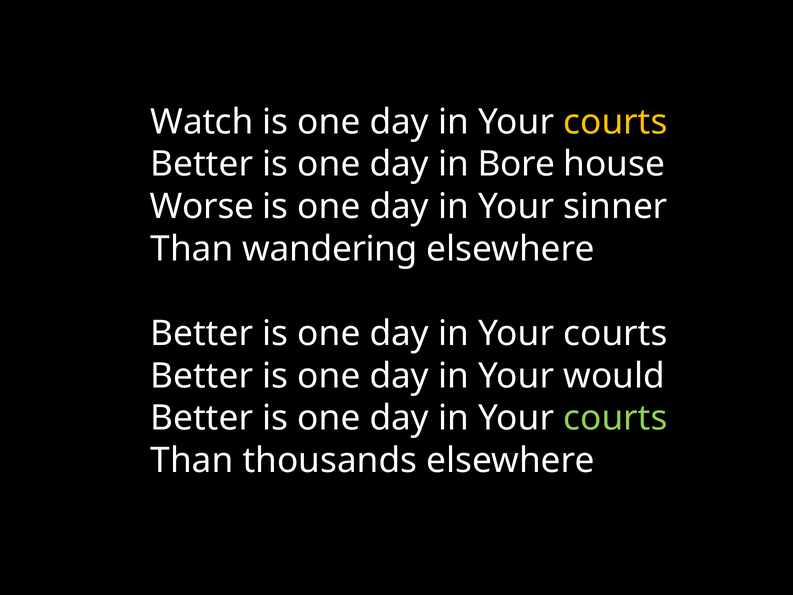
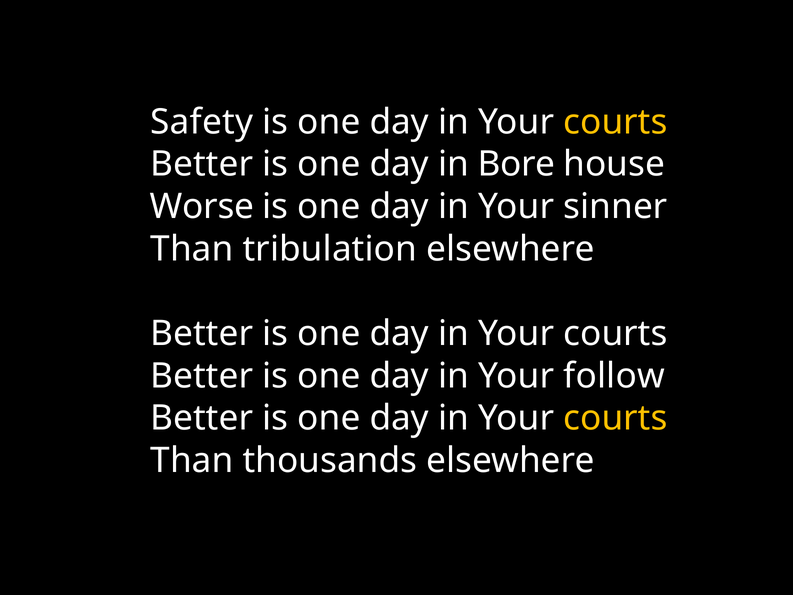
Watch: Watch -> Safety (202, 122)
wandering: wandering -> tribulation (330, 249)
would: would -> follow (614, 376)
courts colour: light green -> yellow (615, 418)
